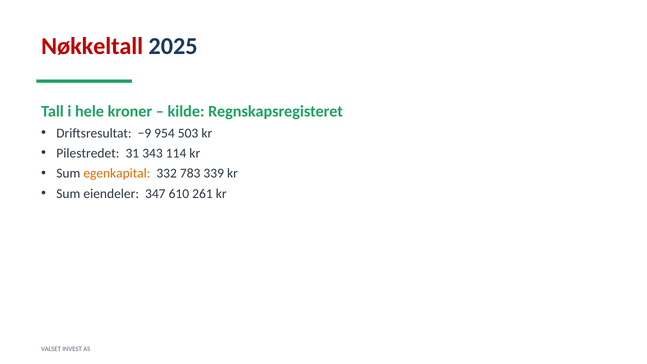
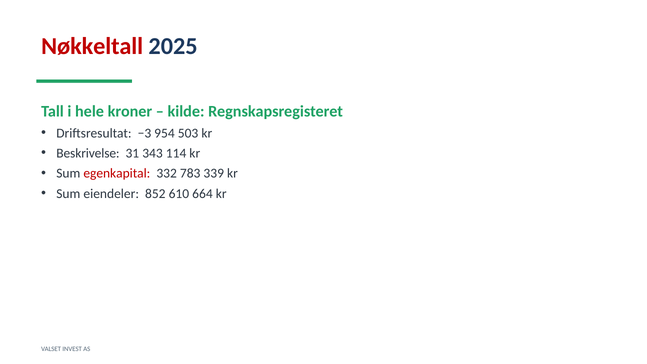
−9: −9 -> −3 (144, 133)
Pilestredet: Pilestredet -> Beskrivelse (88, 153)
egenkapital colour: orange -> red (117, 174)
347: 347 -> 852 (155, 194)
261: 261 -> 664 (202, 194)
